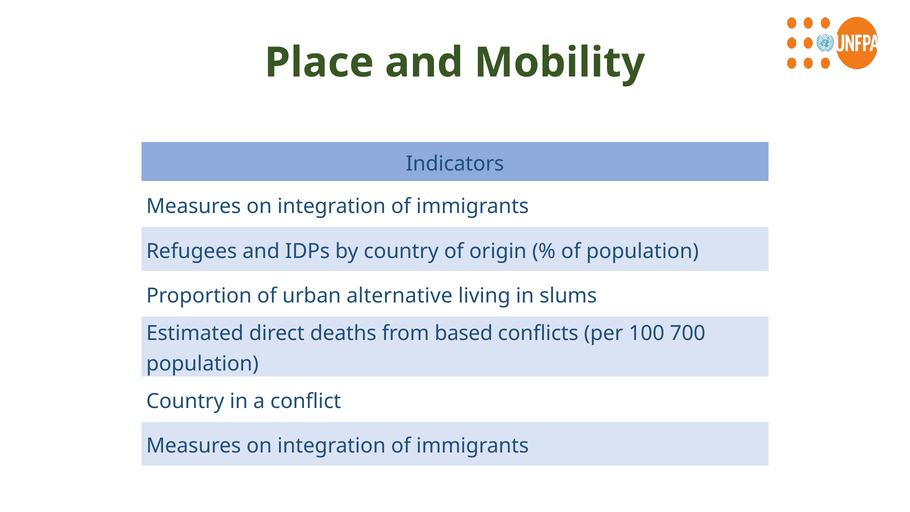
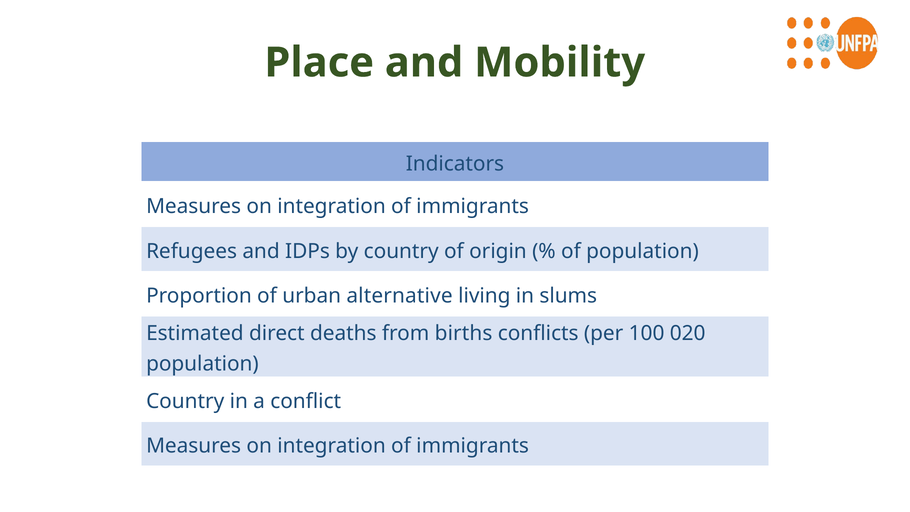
based: based -> births (464, 333)
700: 700 -> 020 (688, 333)
